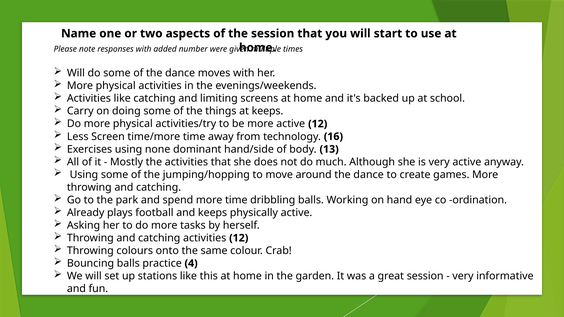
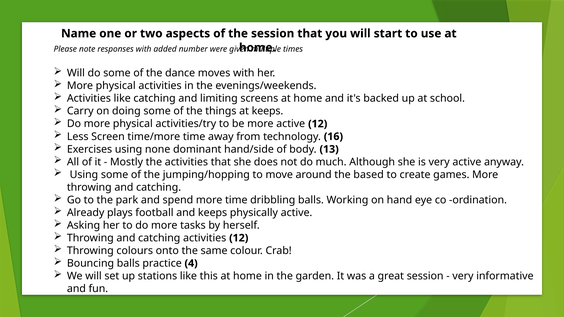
around the dance: dance -> based (369, 175)
